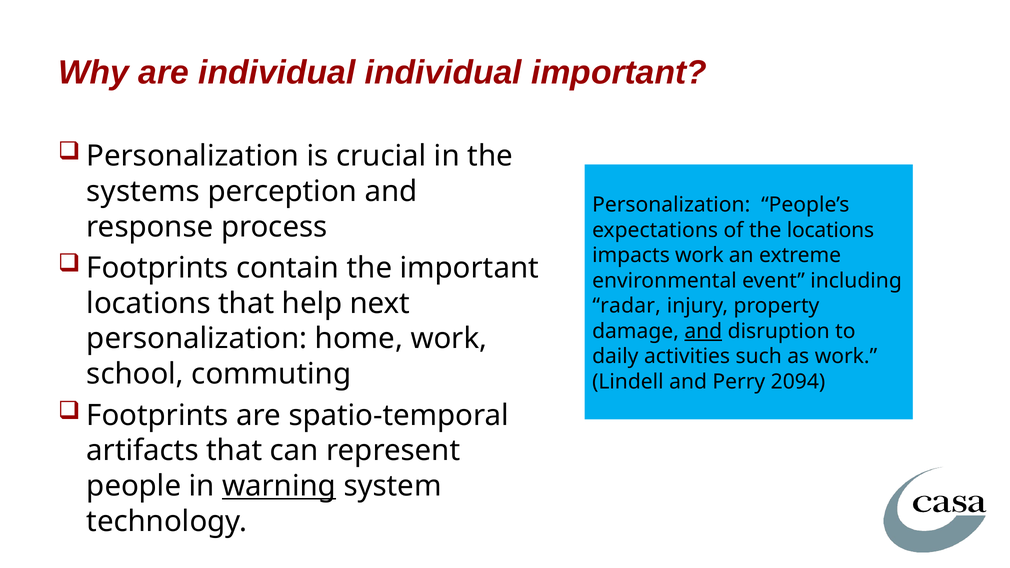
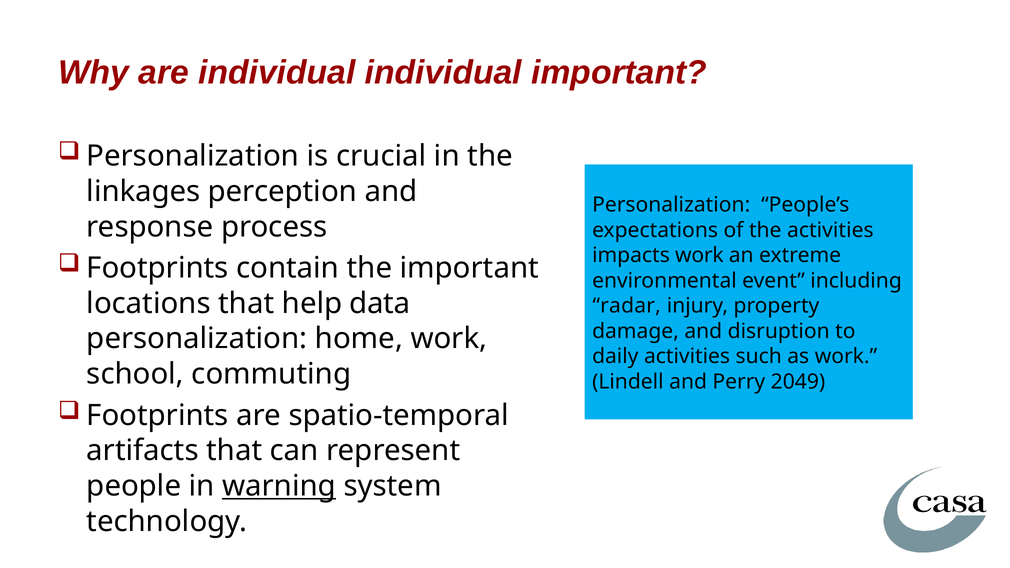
systems: systems -> linkages (143, 191)
the locations: locations -> activities (830, 230)
next: next -> data (380, 303)
and underline: present -> none (703, 331)
2094: 2094 -> 2049 (798, 382)
